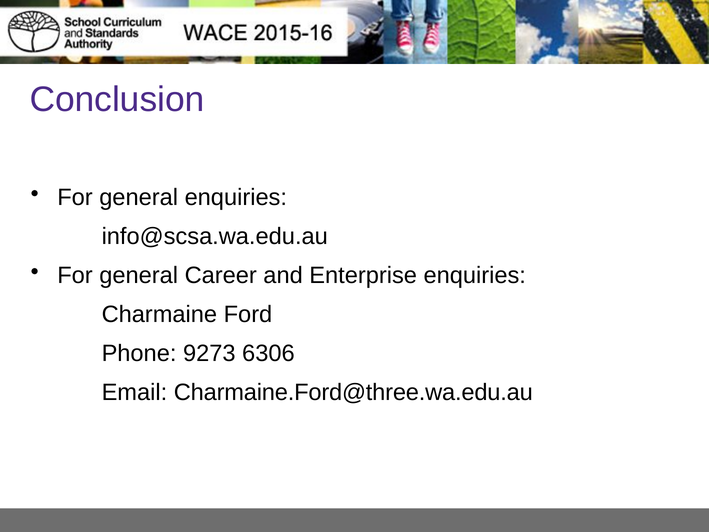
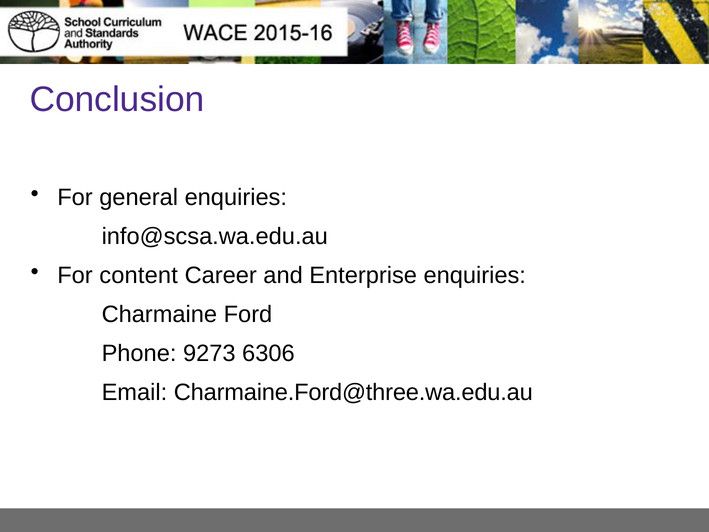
general: general -> content (139, 275)
